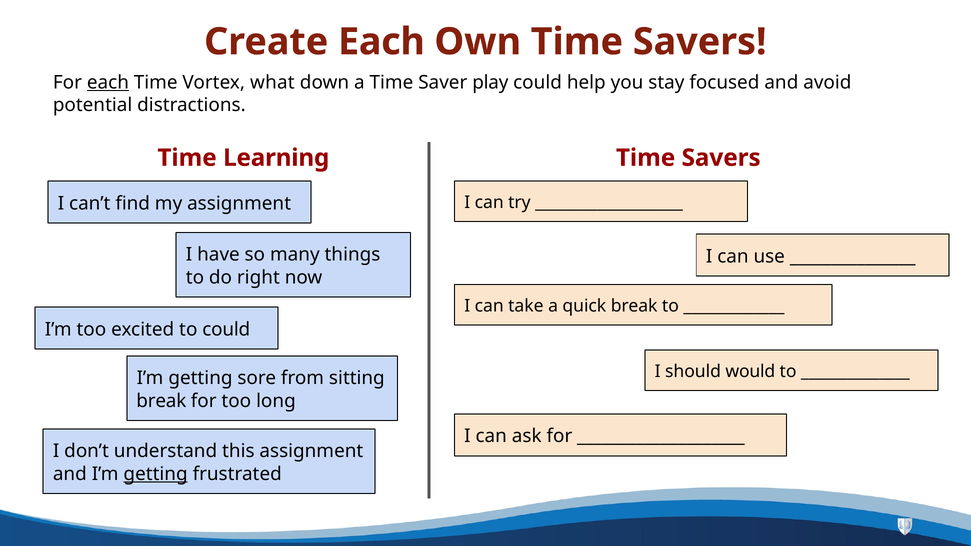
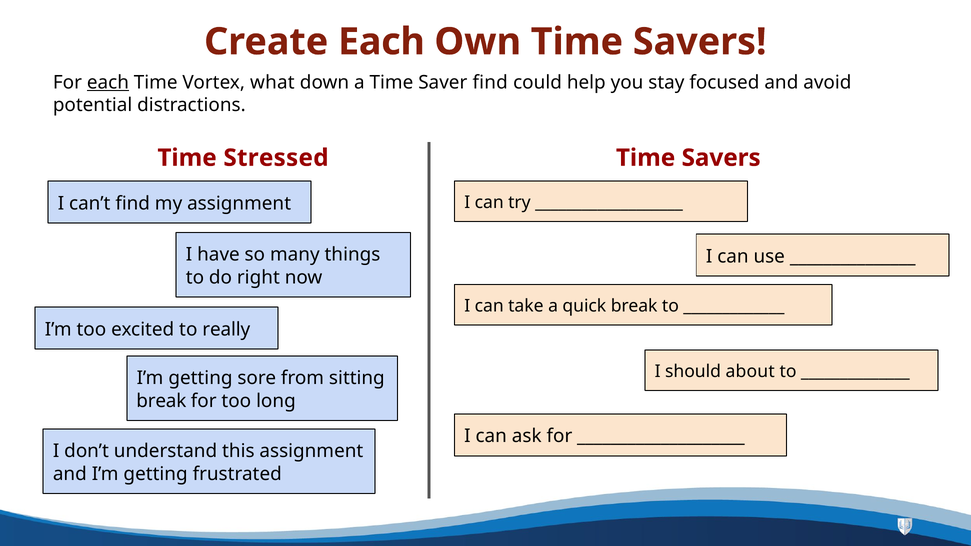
Saver play: play -> find (490, 82)
Learning: Learning -> Stressed (276, 158)
to could: could -> really (226, 330)
would: would -> about (750, 372)
getting underline: present -> none (156, 474)
